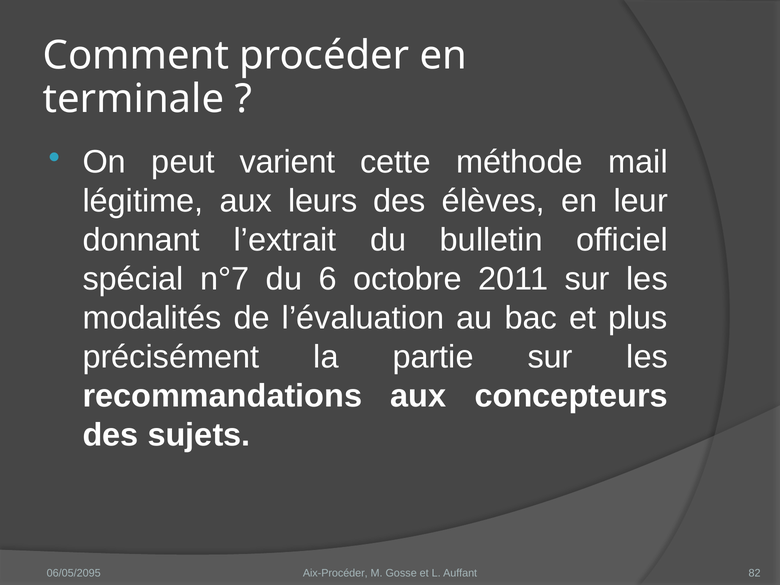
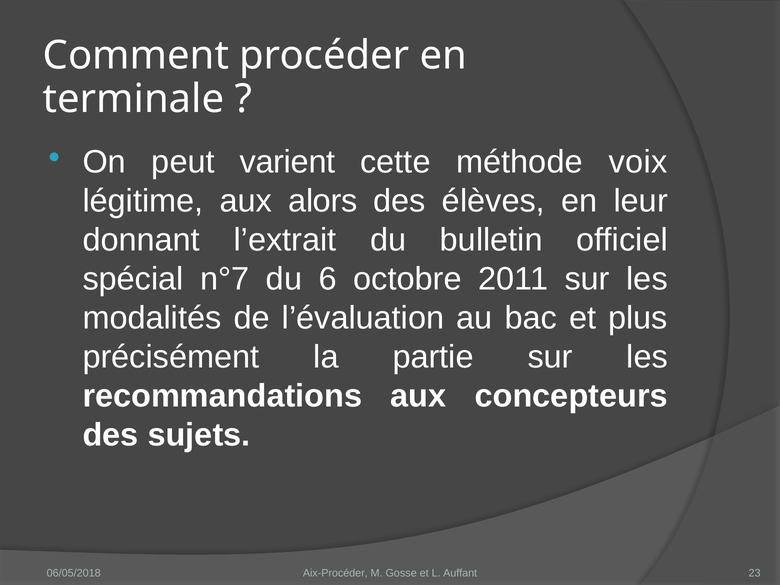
mail: mail -> voix (638, 162)
leurs: leurs -> alors (323, 201)
06/05/2095: 06/05/2095 -> 06/05/2018 (74, 573)
82: 82 -> 23 (755, 573)
